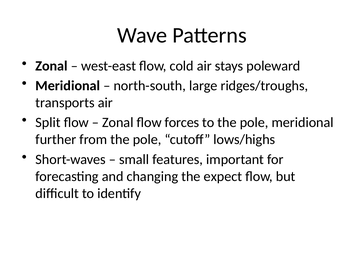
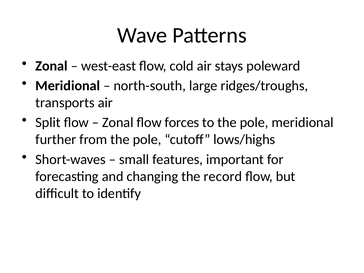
expect: expect -> record (223, 176)
